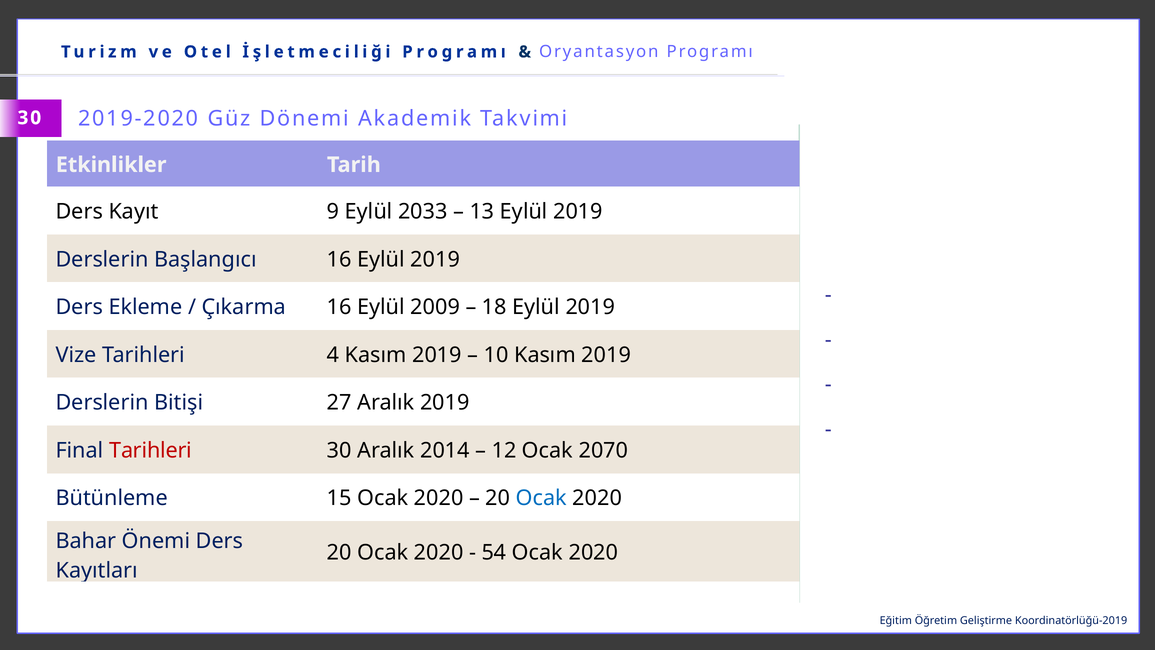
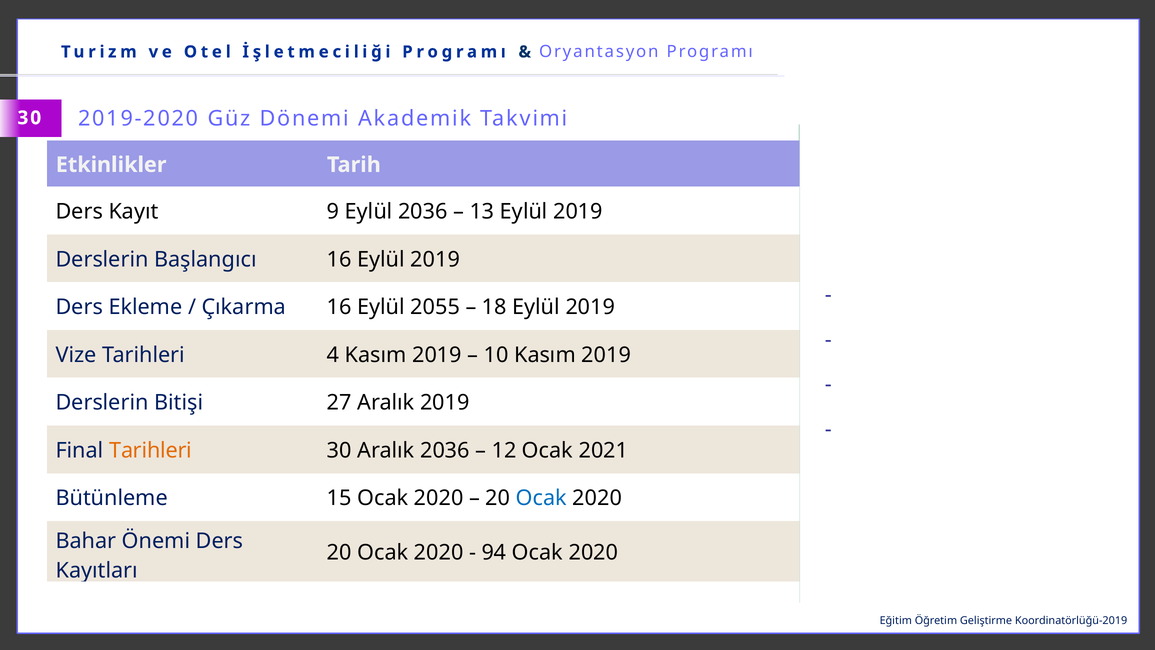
Eylül 2033: 2033 -> 2036 (423, 212)
2009: 2009 -> 2055 (435, 307)
Tarihleri colour: red -> orange (151, 450)
Aralık 2014: 2014 -> 2036 (445, 450)
2070: 2070 -> 2021 (603, 450)
54: 54 -> 94 (494, 552)
